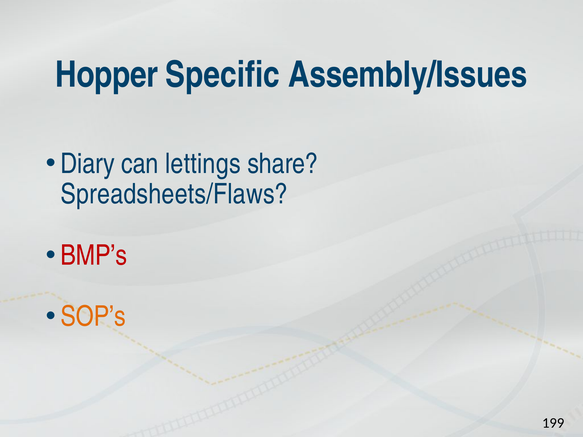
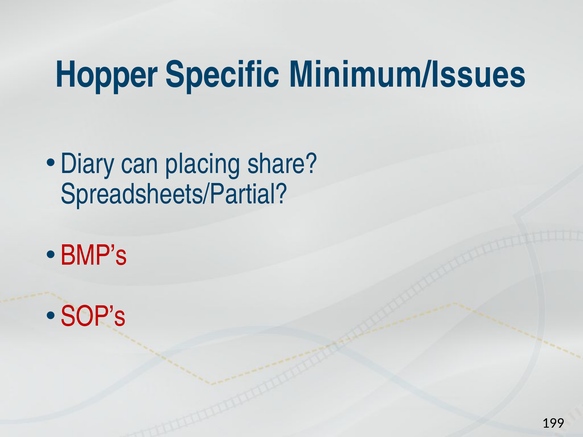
Assembly/Issues: Assembly/Issues -> Minimum/Issues (407, 75)
lettings: lettings -> placing (203, 164)
Spreadsheets/Flaws: Spreadsheets/Flaws -> Spreadsheets/Partial (174, 194)
SOP’s colour: orange -> red (93, 317)
